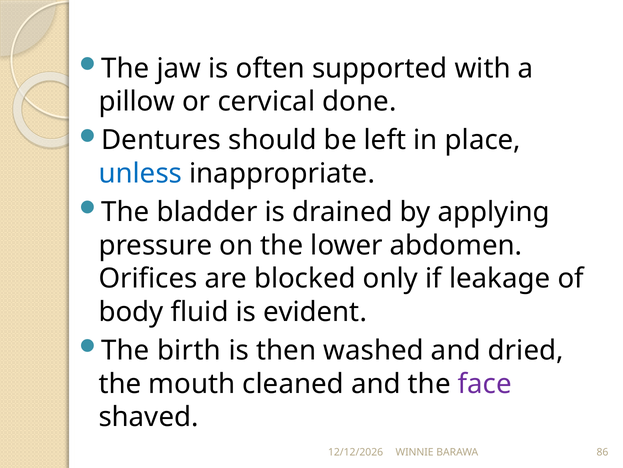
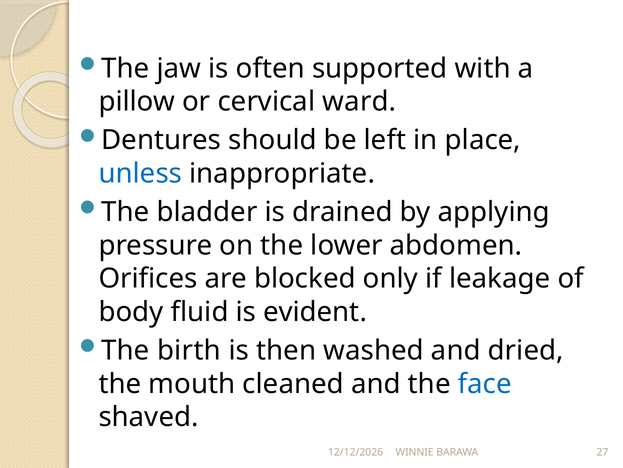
done: done -> ward (359, 102)
face colour: purple -> blue (485, 383)
86: 86 -> 27 (602, 452)
